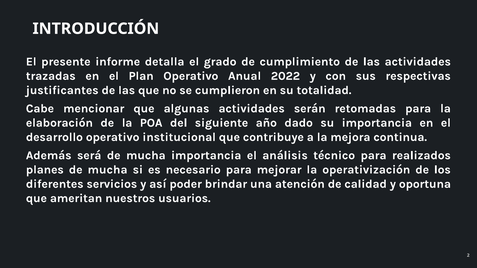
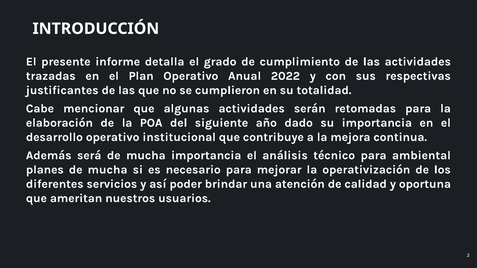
realizados: realizados -> ambiental (421, 155)
